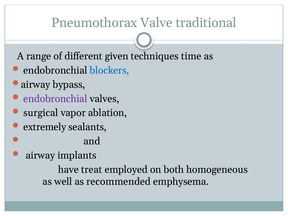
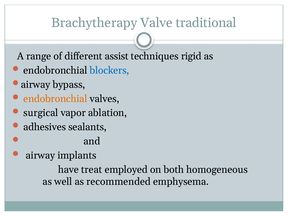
Pneumothorax: Pneumothorax -> Brachytherapy (94, 23)
given: given -> assist (117, 56)
time: time -> rigid (191, 56)
endobronchial colour: purple -> orange (55, 99)
extremely: extremely -> adhesives (45, 127)
